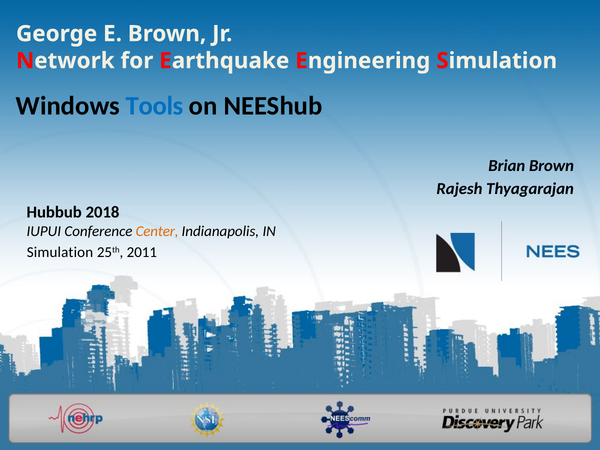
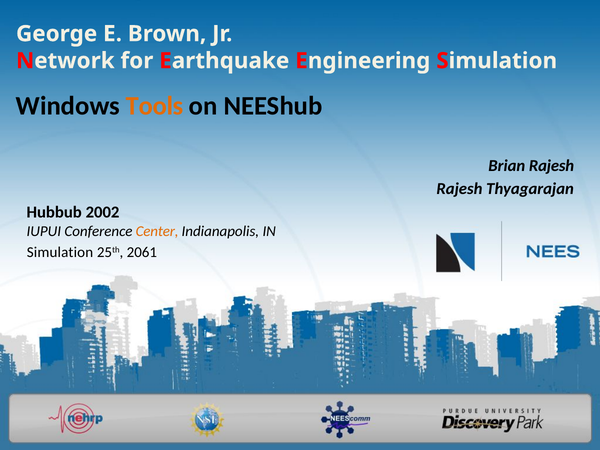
Tools colour: blue -> orange (155, 106)
Brian Brown: Brown -> Rajesh (552, 165)
2018: 2018 -> 2002 (103, 212)
2011: 2011 -> 2061 (142, 252)
